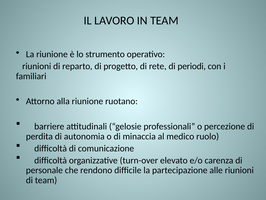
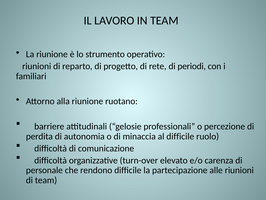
al medico: medico -> difficile (180, 136)
